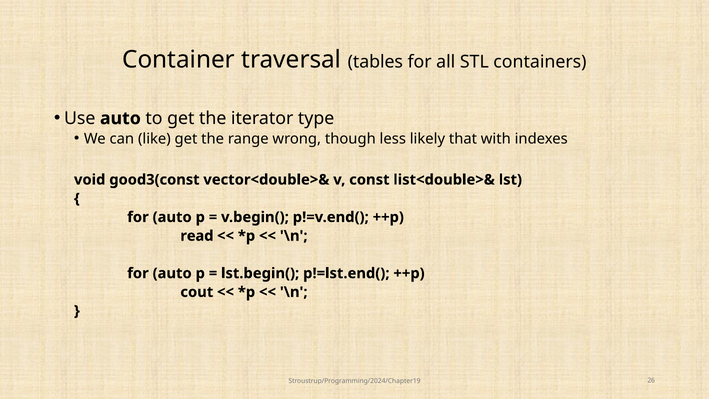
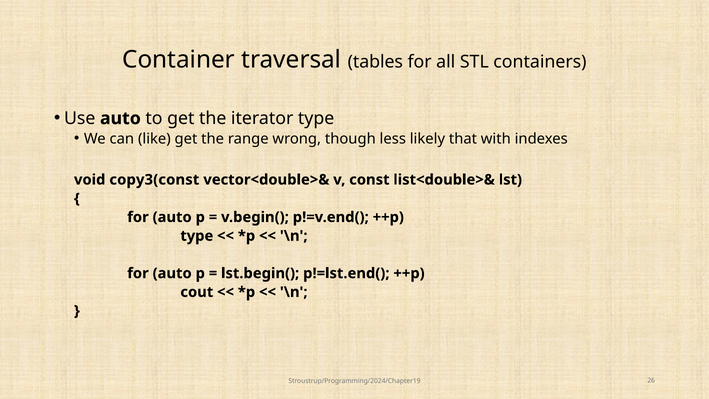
good3(const: good3(const -> copy3(const (154, 180)
read: read -> type (197, 236)
